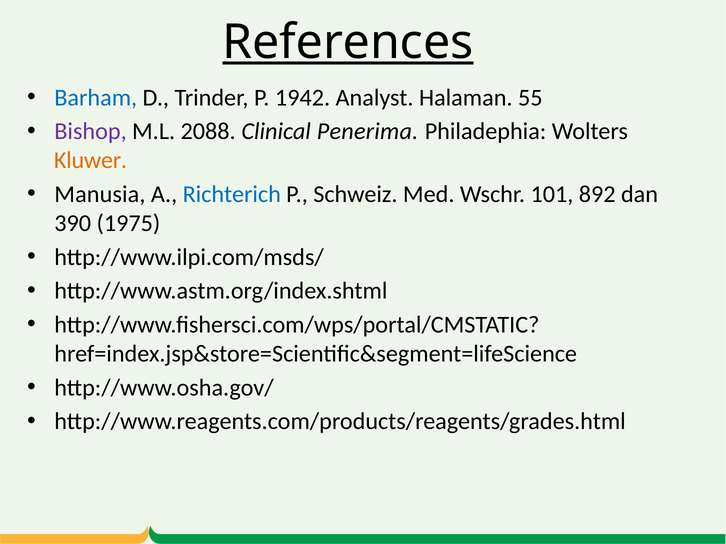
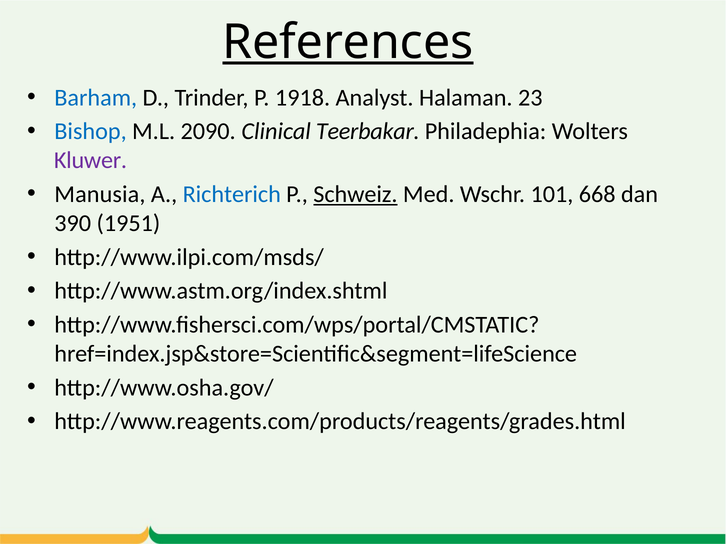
1942: 1942 -> 1918 (303, 98)
55: 55 -> 23 (530, 98)
Bishop colour: purple -> blue (91, 132)
2088: 2088 -> 2090 (208, 132)
Penerima: Penerima -> Teerbakar (368, 132)
Kluwer colour: orange -> purple (90, 161)
Schweiz underline: none -> present (355, 194)
892: 892 -> 668 (597, 194)
1975: 1975 -> 1951 (128, 223)
